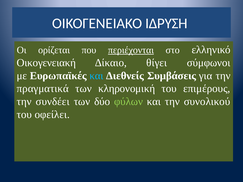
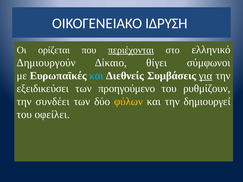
Οικογενειακή: Οικογενειακή -> Δημιουργούν (46, 63)
για underline: none -> present (206, 76)
πραγματικά: πραγματικά -> εξειδικεύσει (43, 89)
κληρονομική: κληρονομική -> προηγούμενο (127, 89)
επιμέρους: επιμέρους -> ρυθμίζουν (207, 89)
φύλων colour: light green -> yellow (129, 102)
συνολικού: συνολικού -> δημιουργεί (207, 102)
